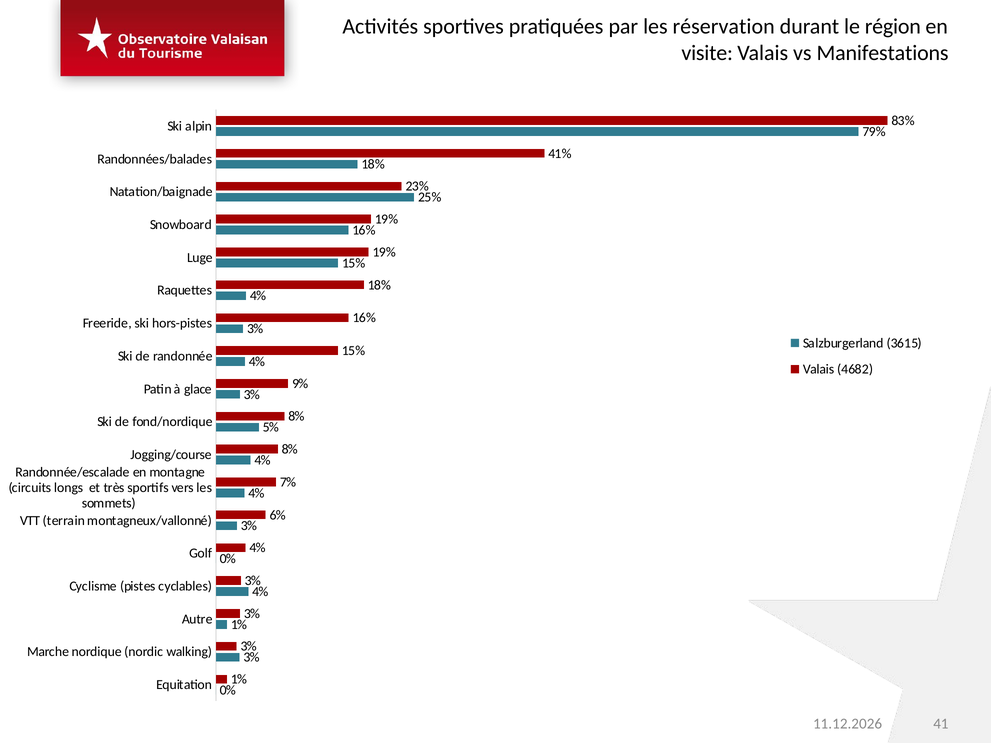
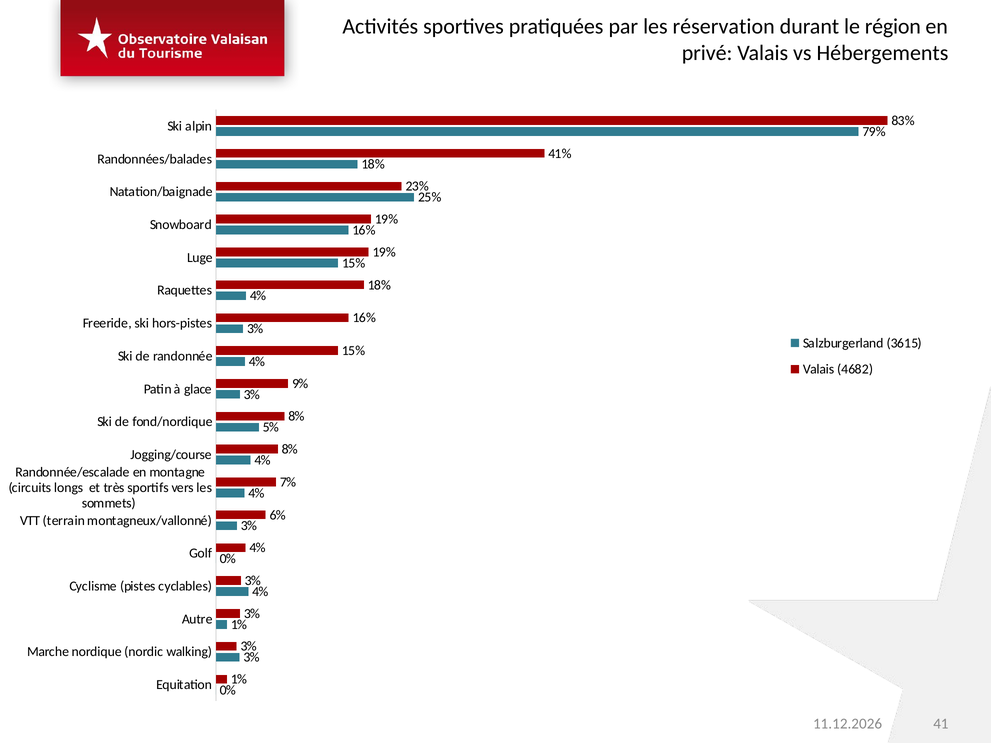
visite: visite -> privé (707, 53)
Manifestations: Manifestations -> Hébergements (882, 53)
